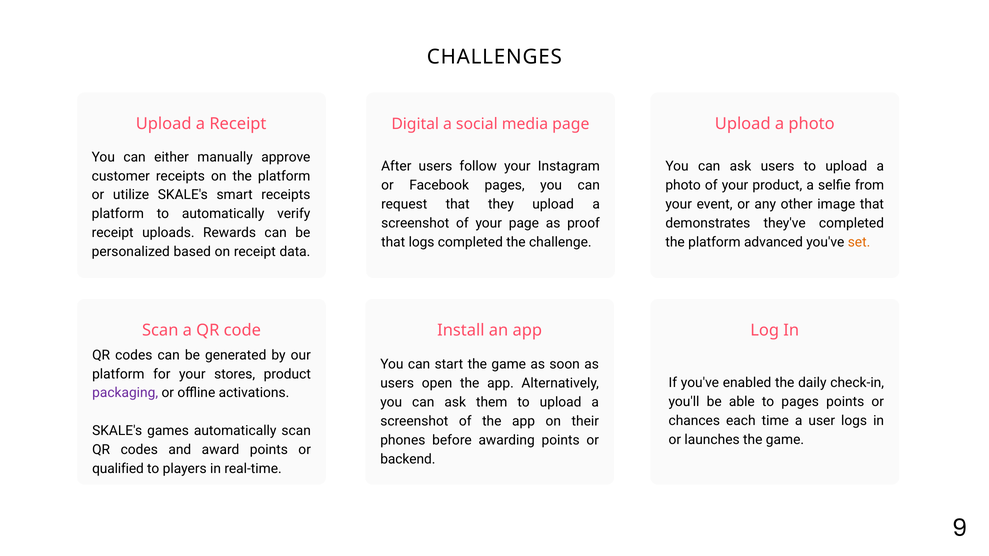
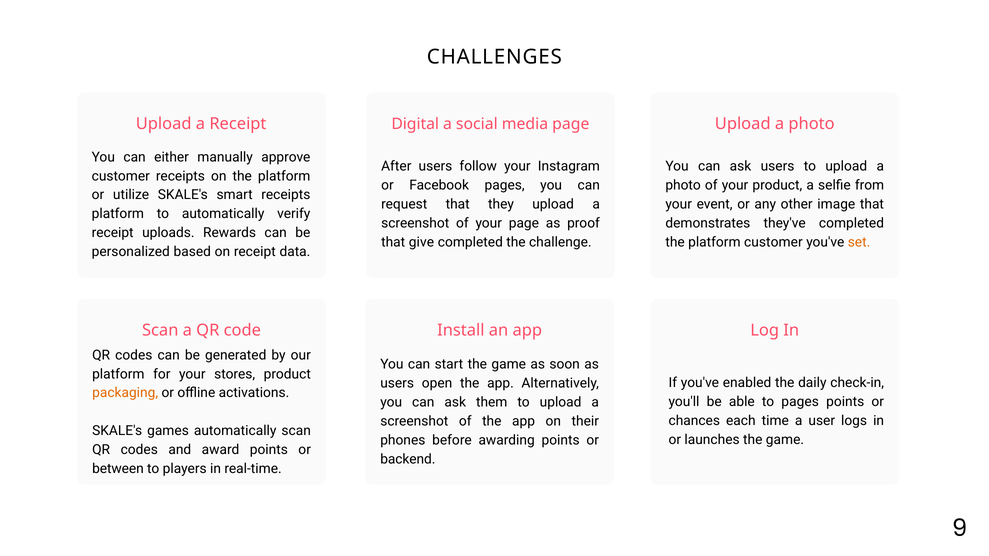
that logs: logs -> give (421, 242)
platform advanced: advanced -> customer (773, 242)
packaging colour: purple -> orange (125, 393)
qualified: qualified -> between (118, 469)
